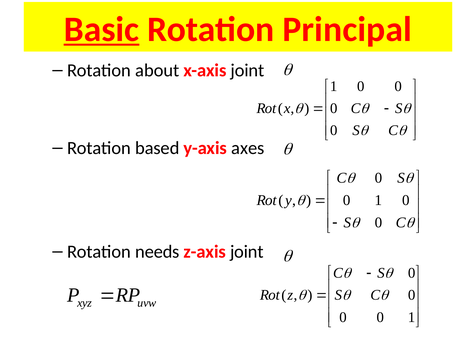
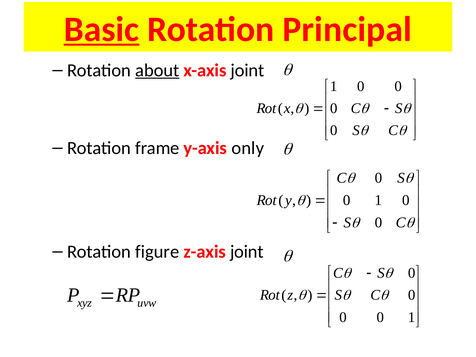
about underline: none -> present (157, 70)
based: based -> frame (157, 148)
axes: axes -> only (248, 148)
needs: needs -> figure (157, 252)
